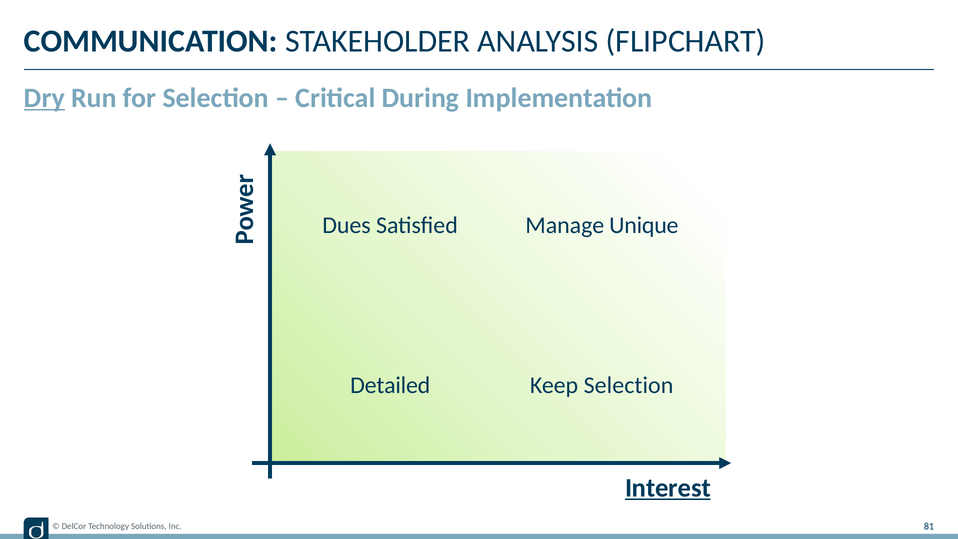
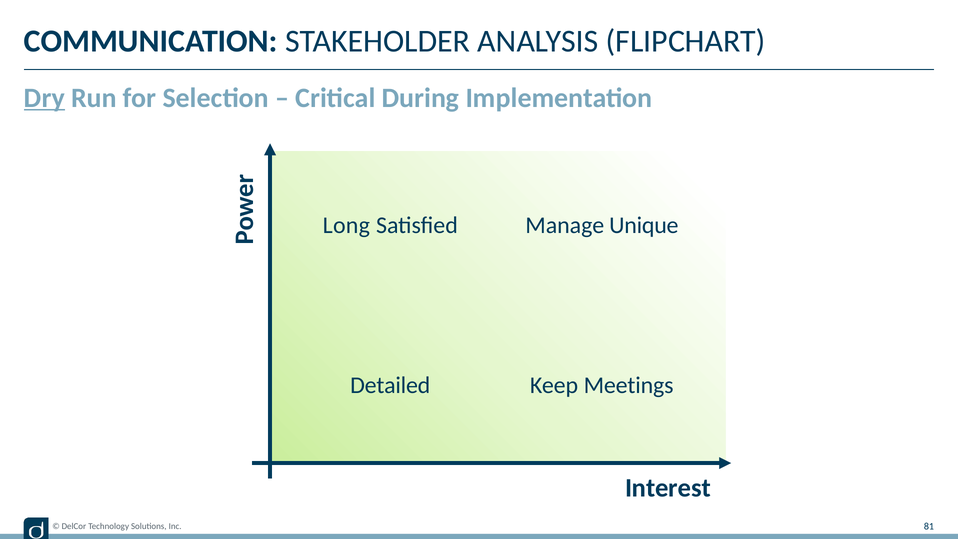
Dues: Dues -> Long (346, 225)
Keep Selection: Selection -> Meetings (629, 385)
Interest underline: present -> none (668, 488)
